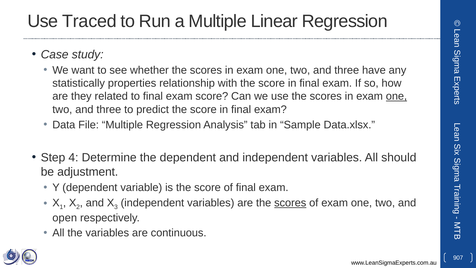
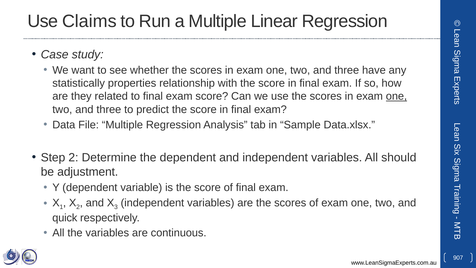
Traced: Traced -> Claims (89, 21)
Step 4: 4 -> 2 (73, 157)
scores underline: present -> none (290, 203)
open: open -> quick (65, 218)
